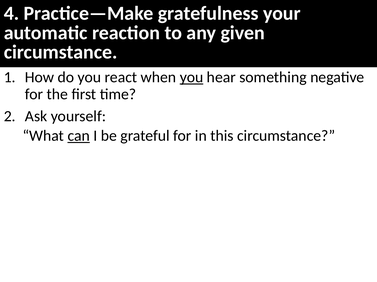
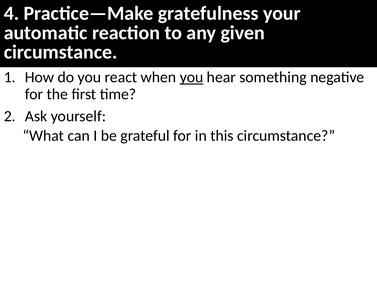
can underline: present -> none (79, 136)
